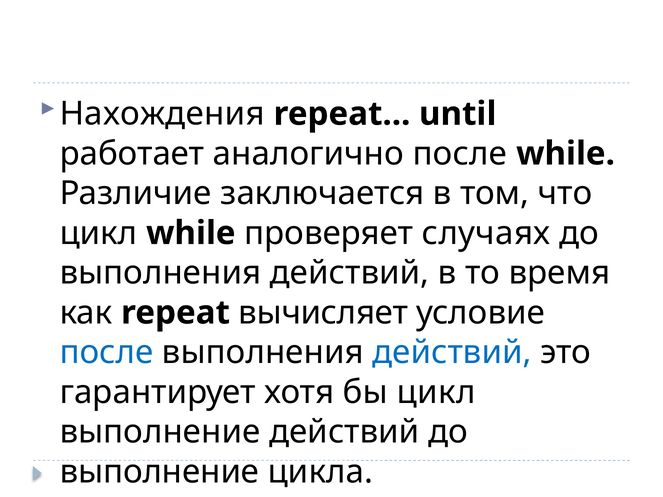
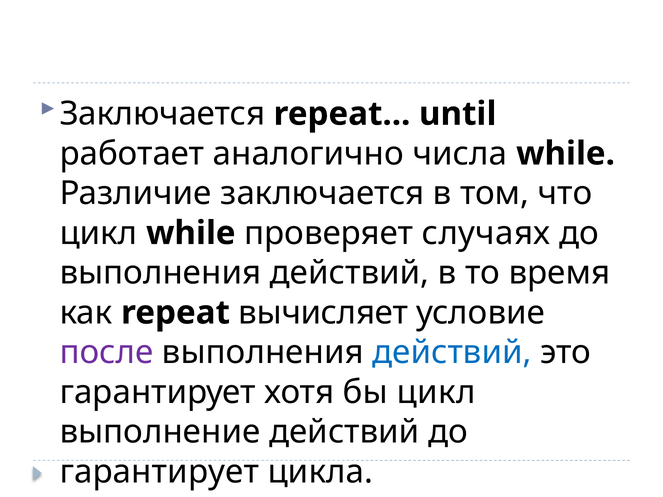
Нахождения: Нахождения -> Заключается (162, 114)
аналогично после: после -> числа (460, 154)
после colour: blue -> purple (106, 353)
выполнение: выполнение -> гарантирует (159, 472)
